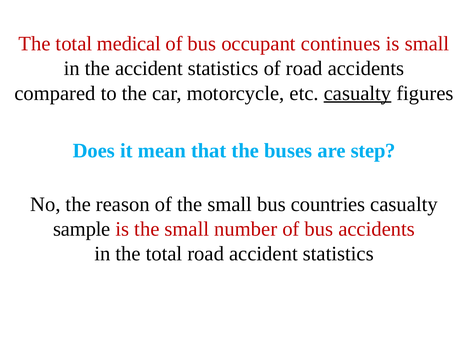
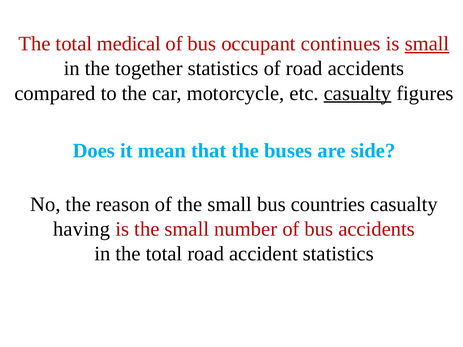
small underline: none -> present (427, 44)
the accident: accident -> together (149, 69)
step: step -> side (373, 151)
sample: sample -> having (82, 229)
